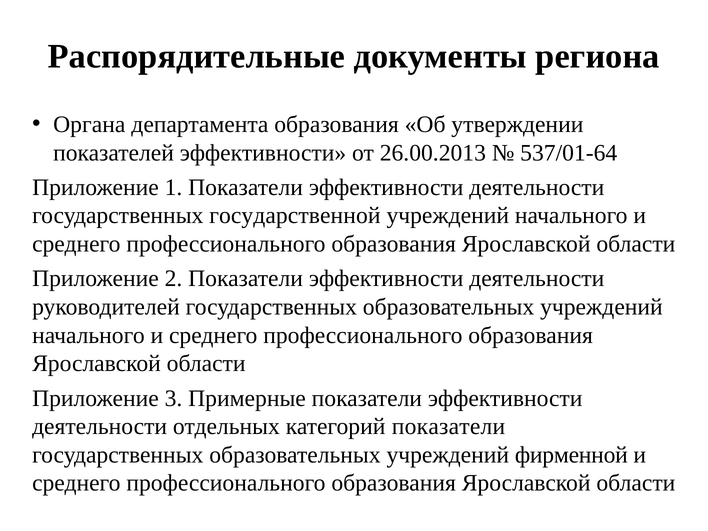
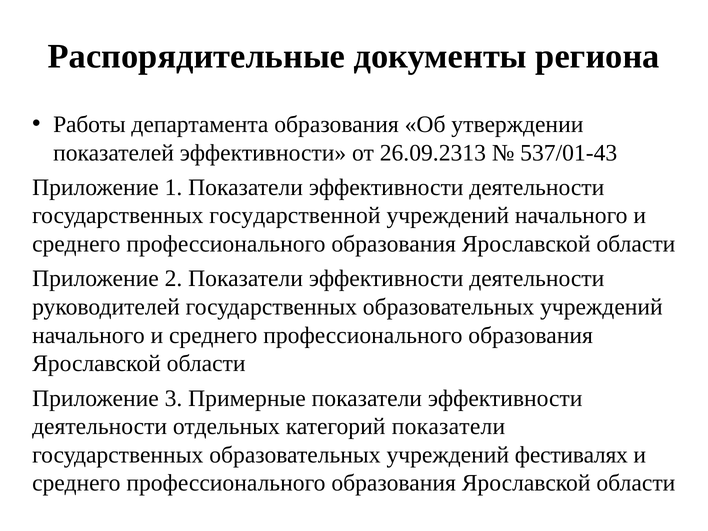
Органа: Органа -> Работы (89, 124)
26.00.2013: 26.00.2013 -> 26.09.2313 (433, 153)
537/01-64: 537/01-64 -> 537/01-43 (569, 153)
фирменной: фирменной -> фестивалях (571, 455)
